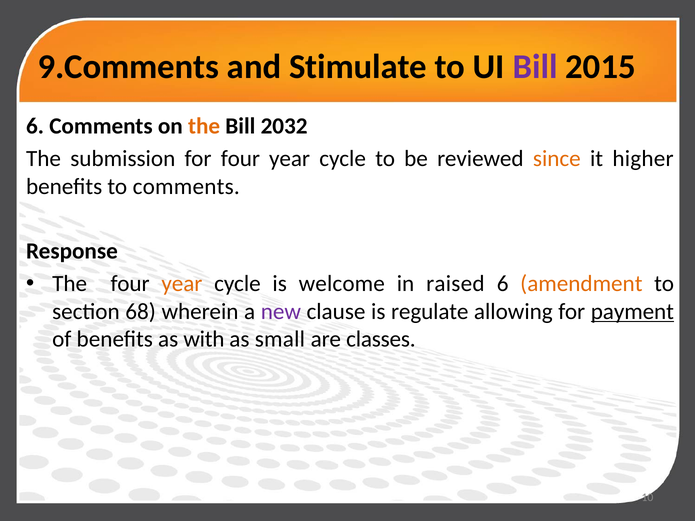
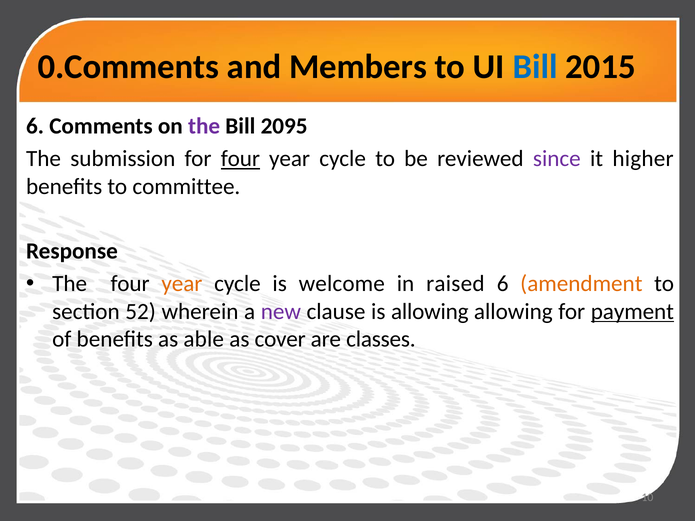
9.Comments: 9.Comments -> 0.Comments (128, 67)
Stimulate: Stimulate -> Members (358, 67)
Bill colour: purple -> blue (535, 67)
the colour: orange -> purple (204, 126)
2032: 2032 -> 2095 (284, 126)
four underline: none -> present (240, 159)
since colour: orange -> purple (557, 159)
to comments: comments -> committee (186, 187)
68: 68 -> 52 (141, 312)
is regulate: regulate -> allowing (430, 312)
with: with -> able (204, 339)
small: small -> cover (280, 339)
